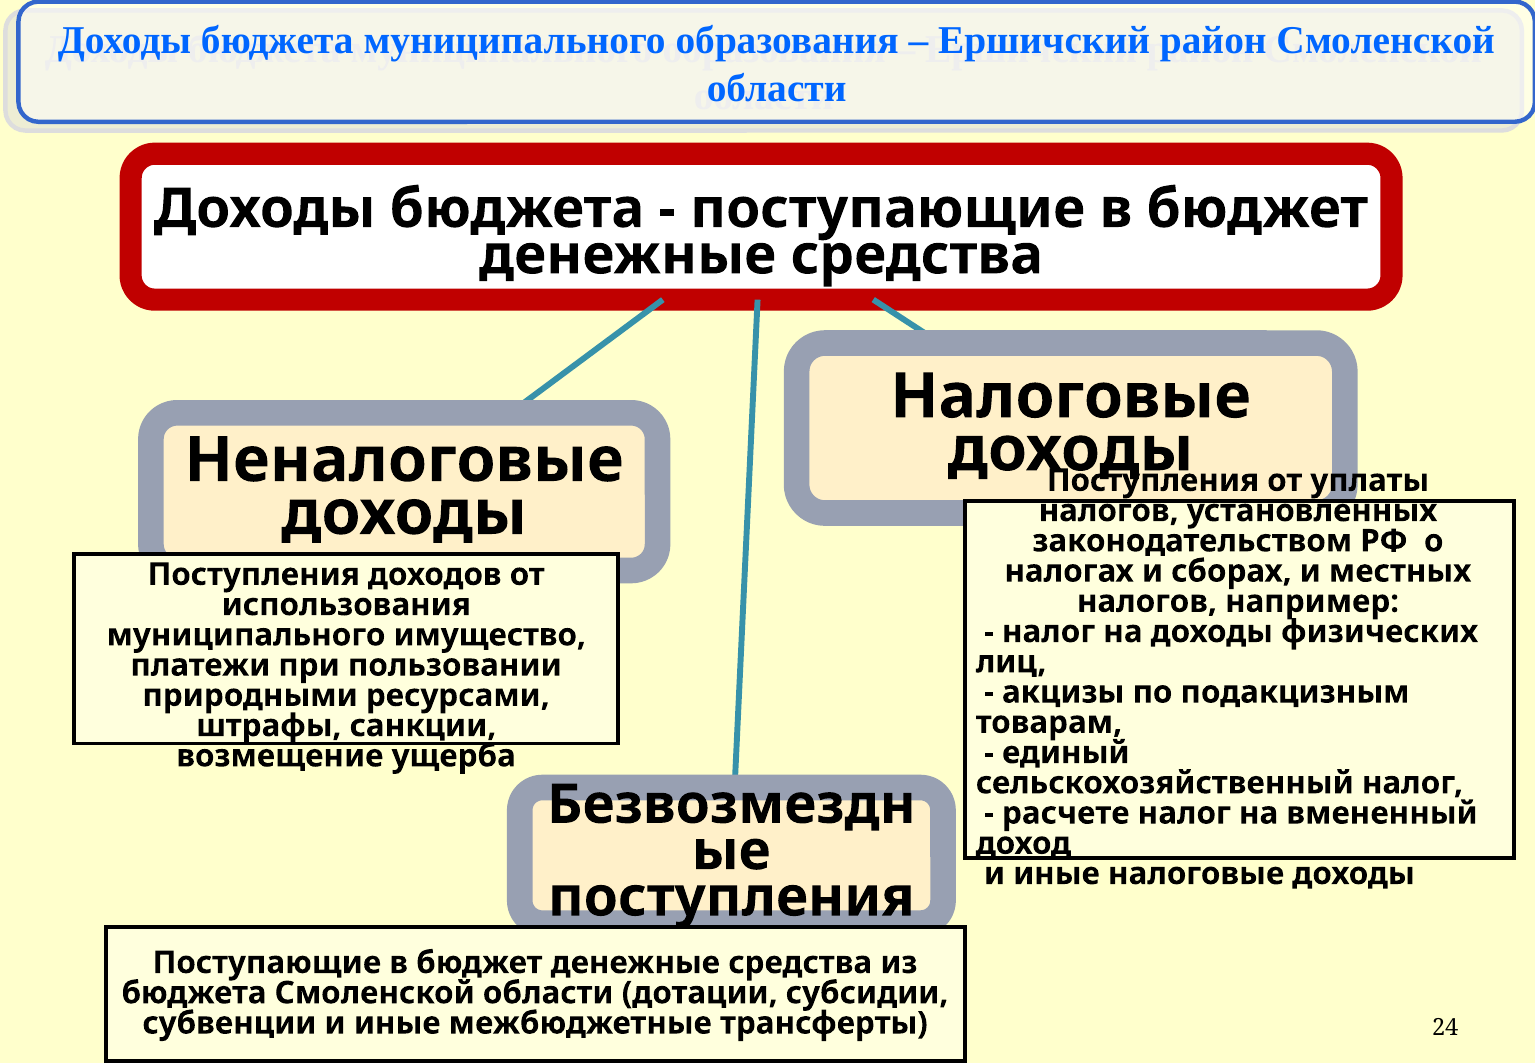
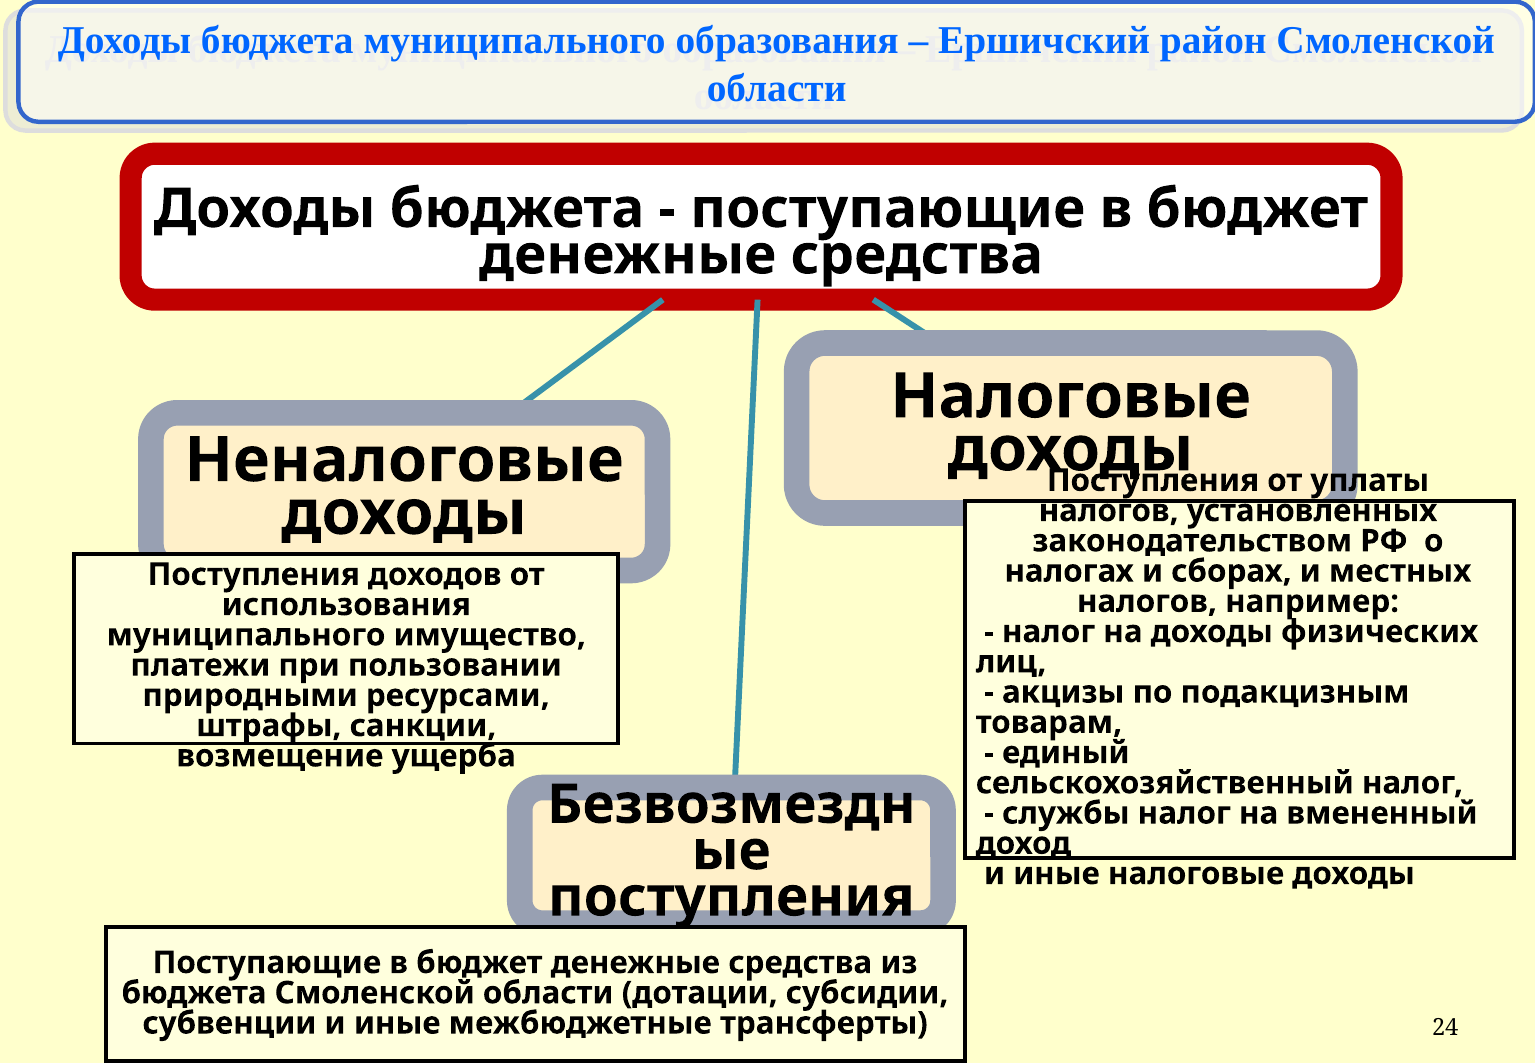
расчете: расчете -> службы (1066, 813)
